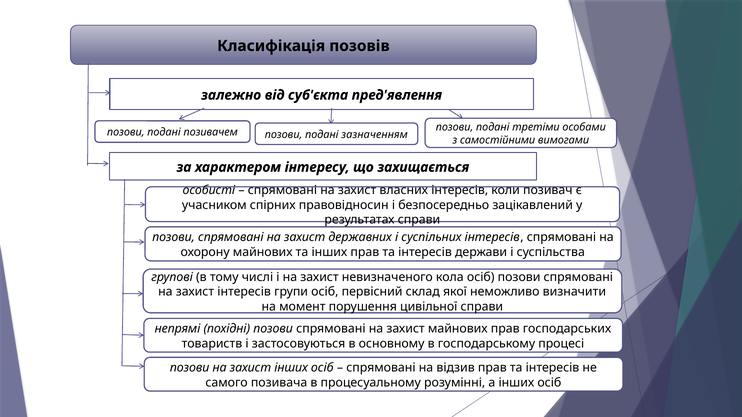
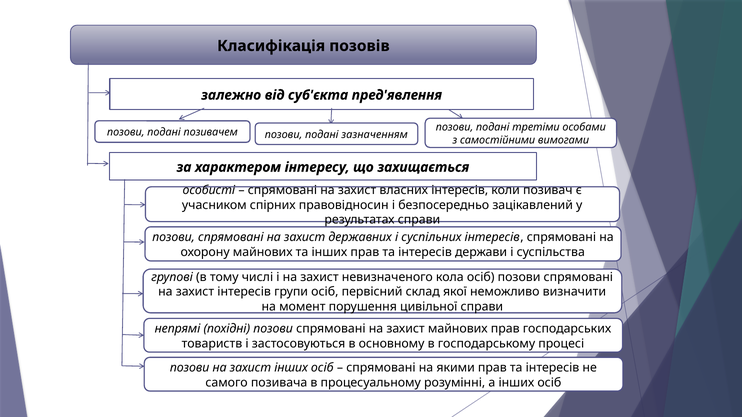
відзив: відзив -> якими (456, 368)
